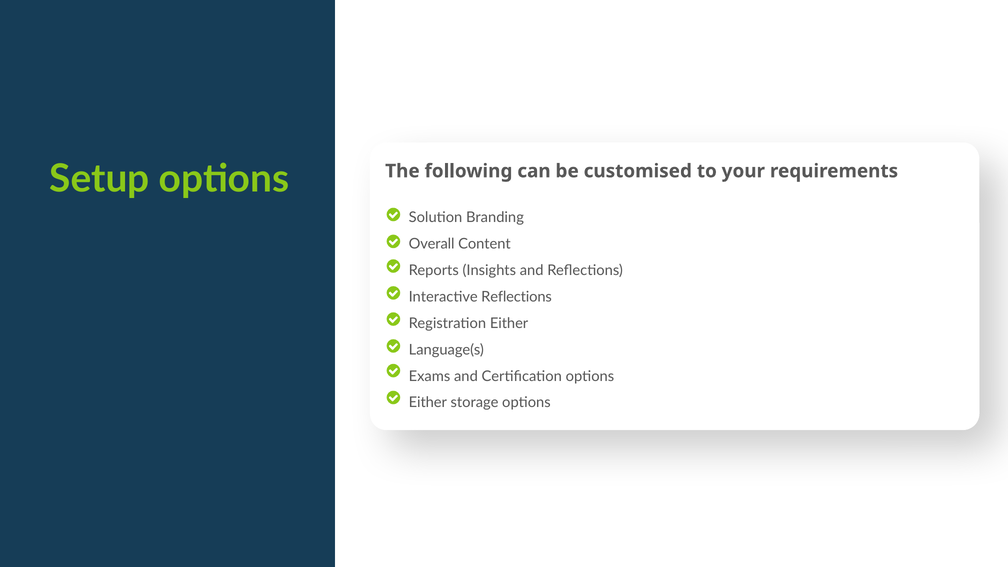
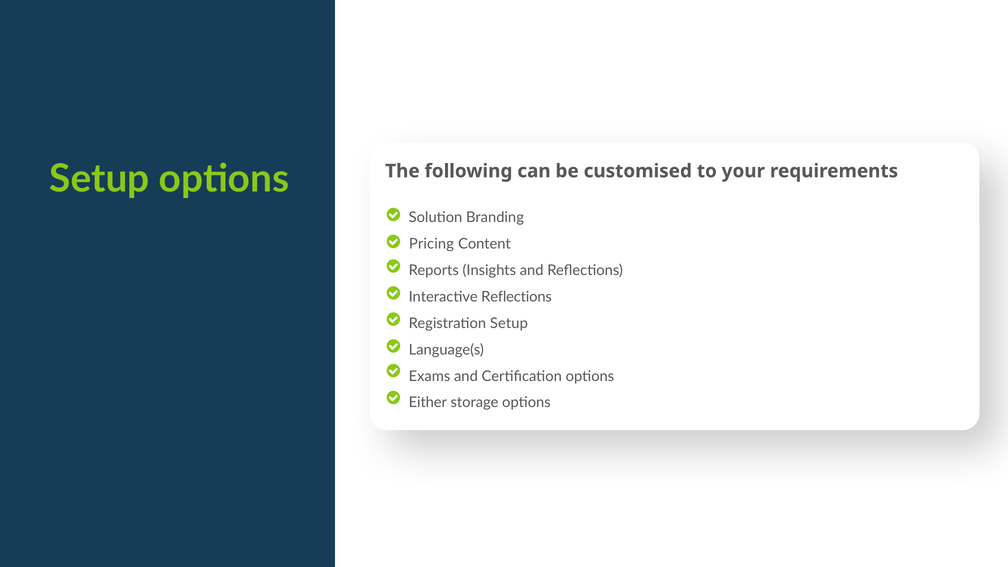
Overall: Overall -> Pricing (431, 244)
Registration Either: Either -> Setup (509, 323)
